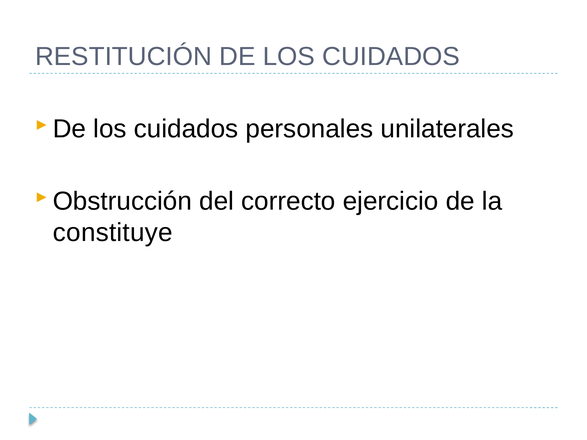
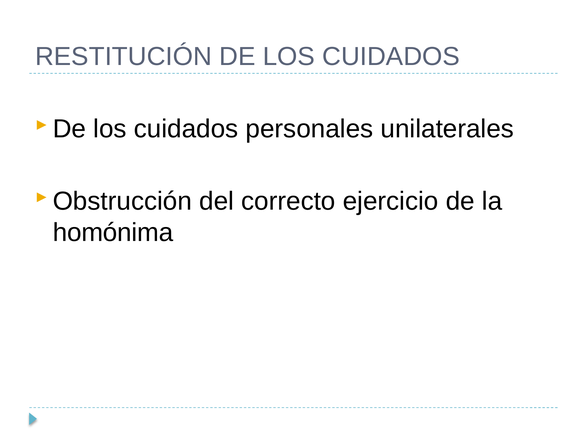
constituye: constituye -> homónima (113, 233)
